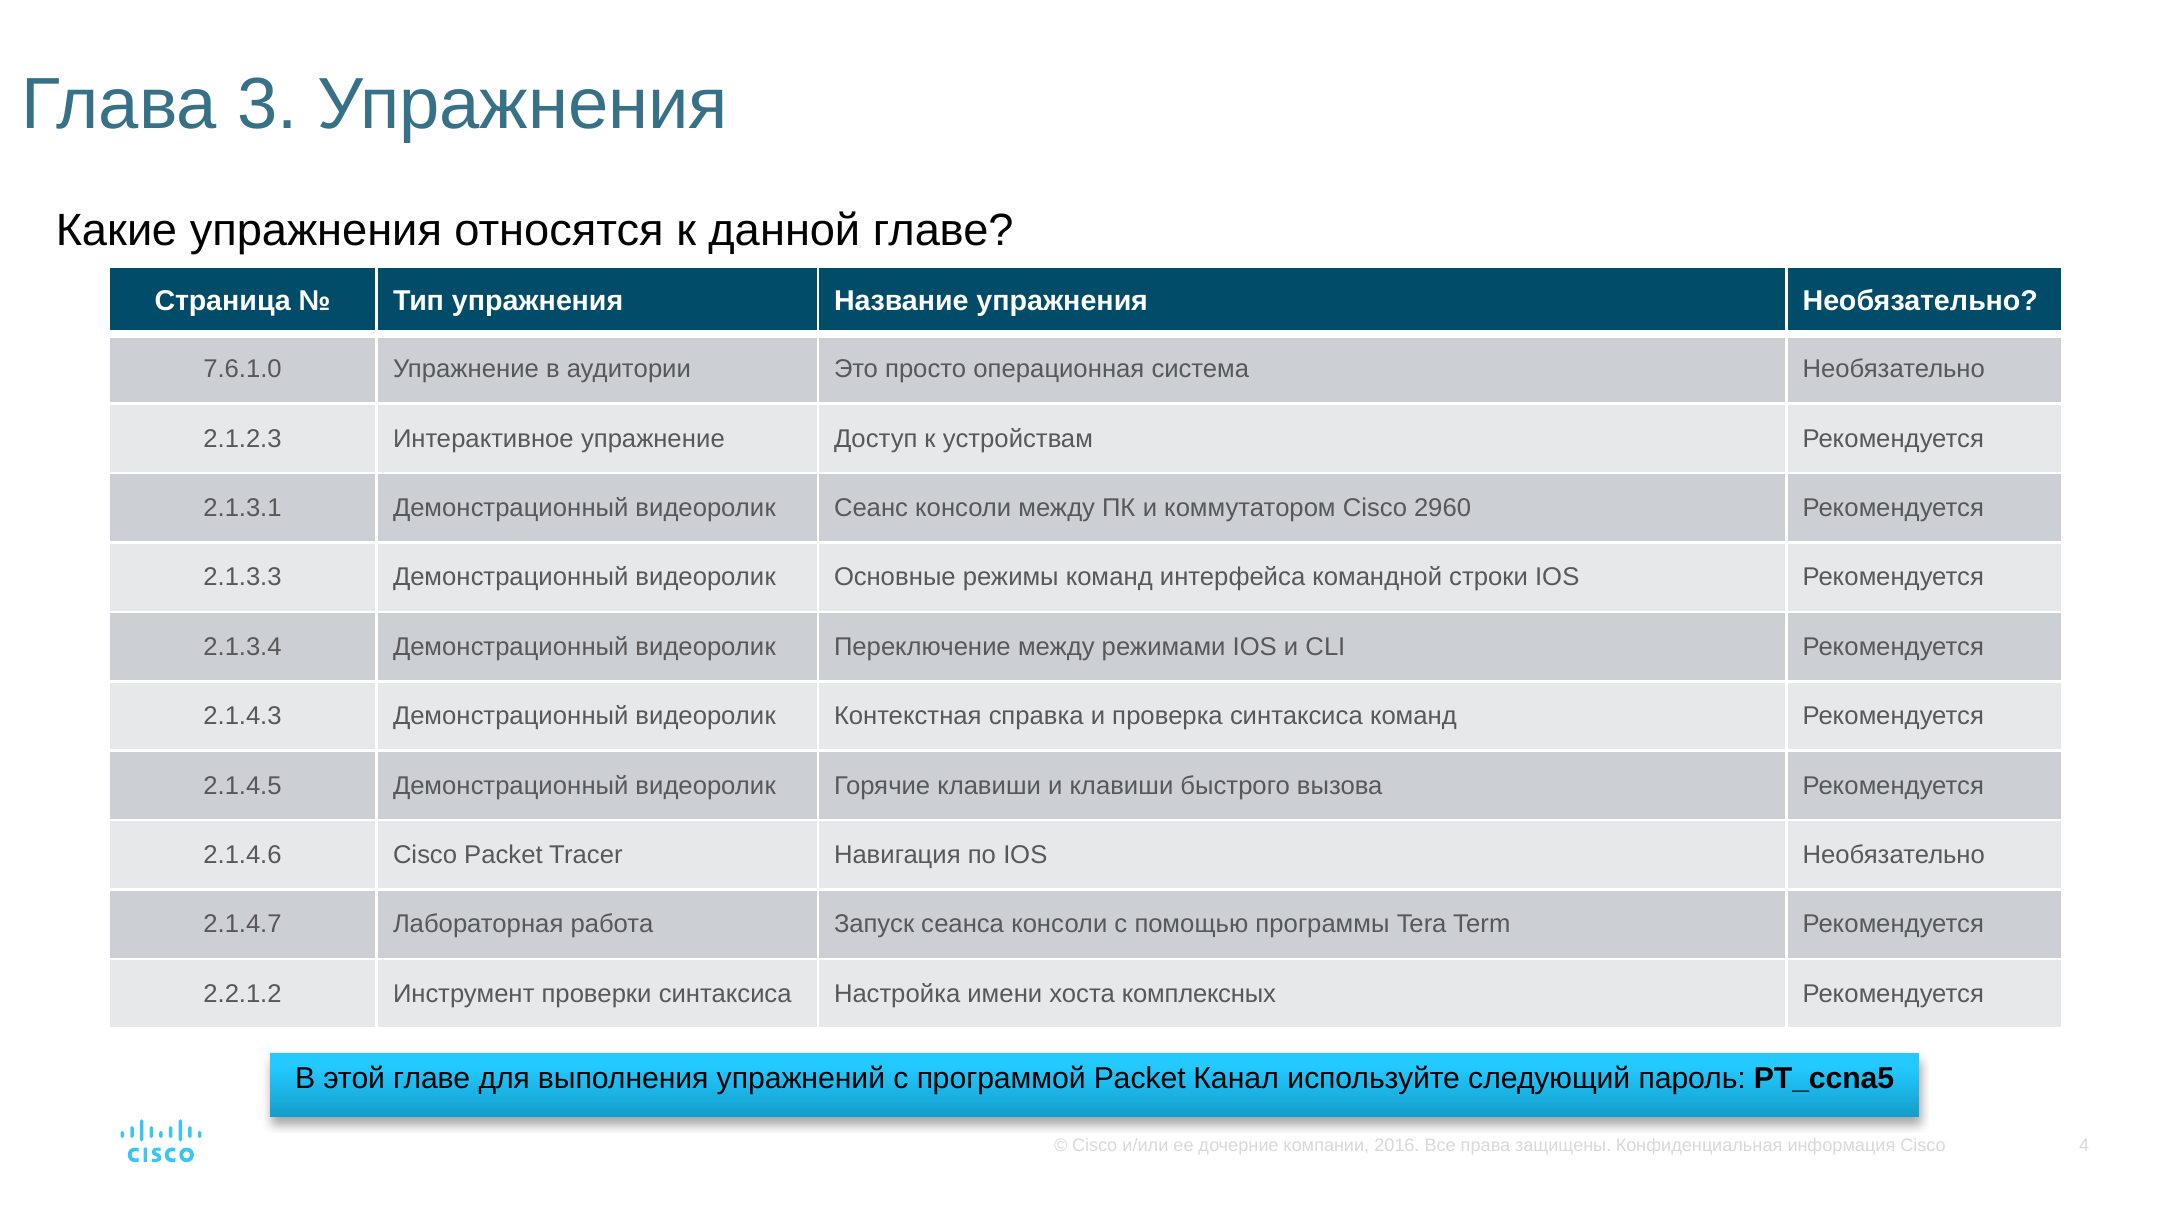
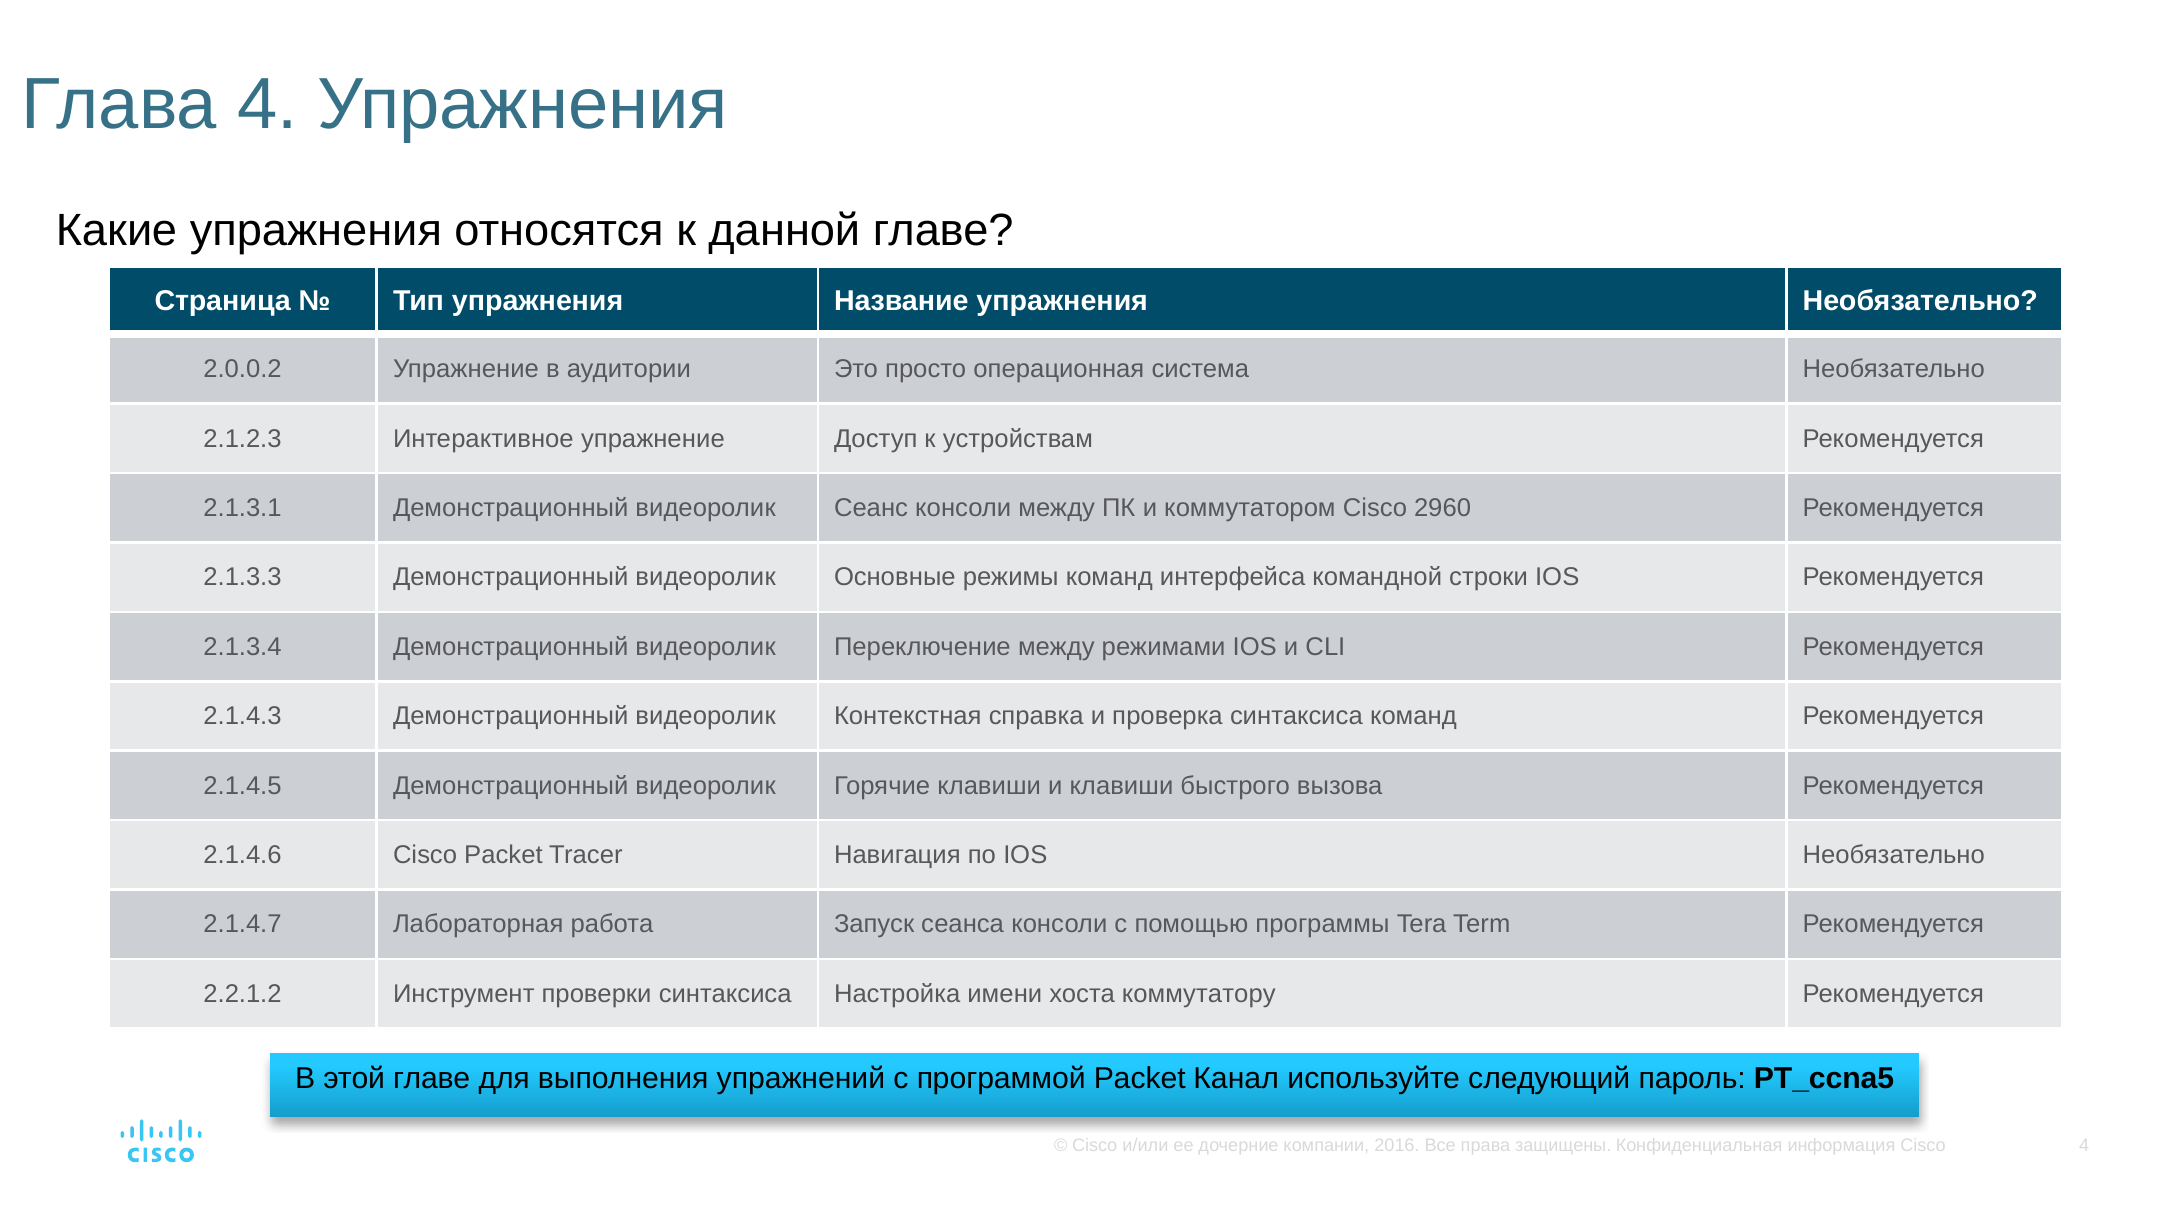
Глава 3: 3 -> 4 (267, 105)
7.6.1.0: 7.6.1.0 -> 2.0.0.2 (243, 369)
комплексных: комплексных -> коммутатору (1199, 994)
